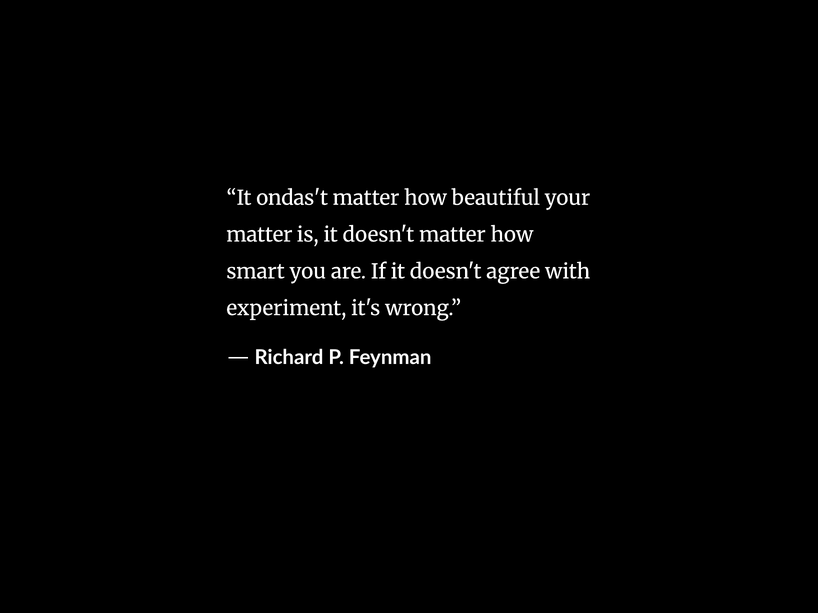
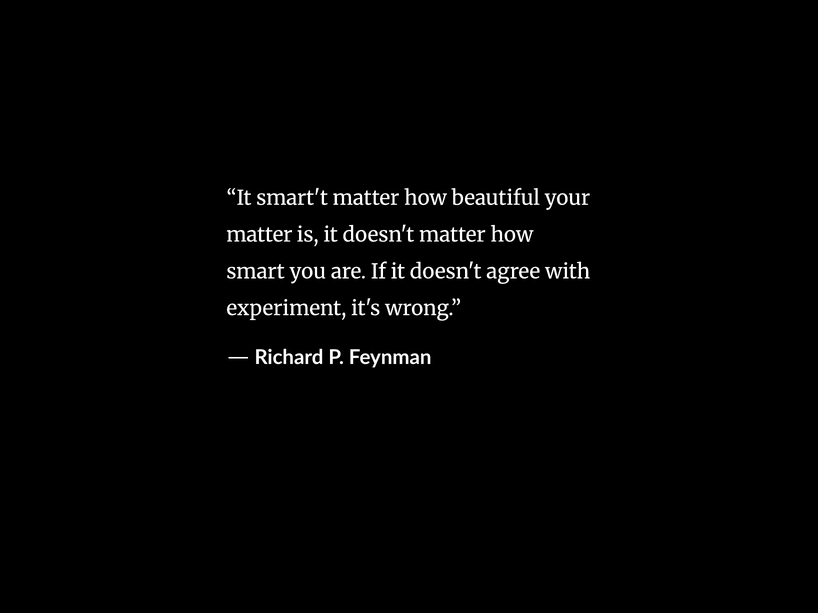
ondas't: ondas't -> smart't (292, 198)
